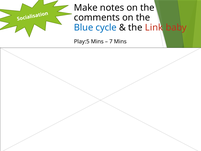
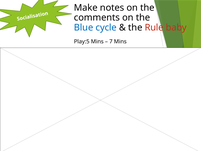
Link: Link -> Rule (154, 28)
